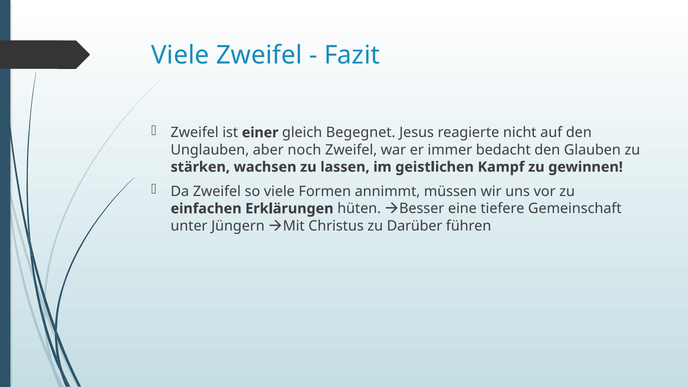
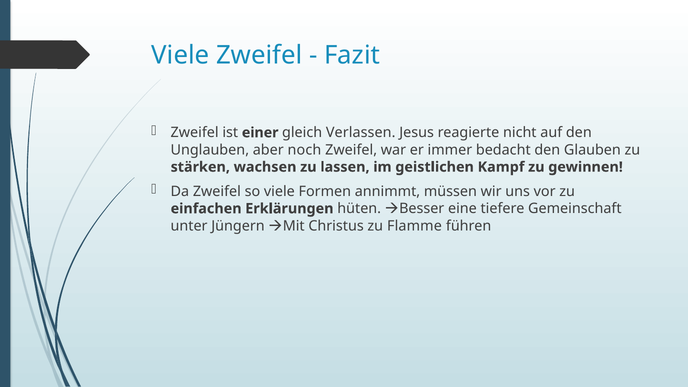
Begegnet: Begegnet -> Verlassen (361, 133)
Darüber: Darüber -> Flamme (414, 226)
